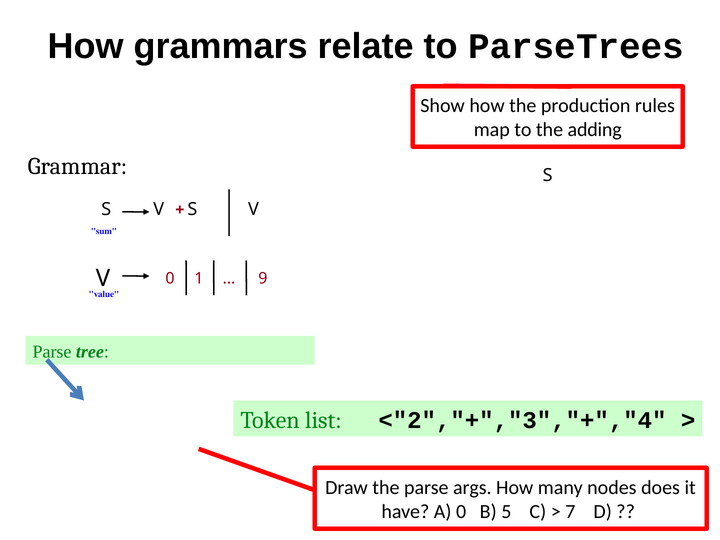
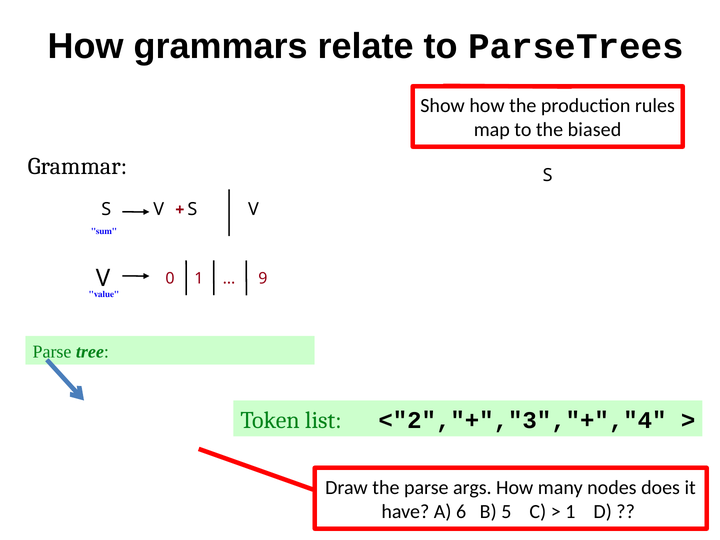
adding: adding -> biased (594, 130)
A 0: 0 -> 6 (461, 512)
7: 7 -> 1 (570, 512)
